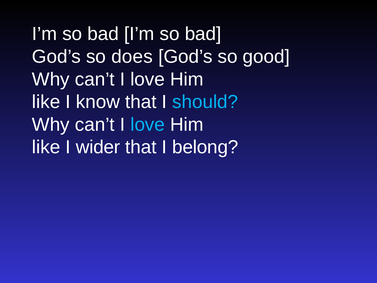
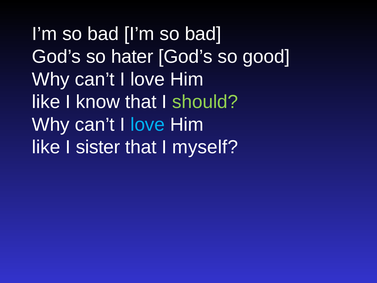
does: does -> hater (132, 57)
should colour: light blue -> light green (205, 102)
wider: wider -> sister (98, 147)
belong: belong -> myself (205, 147)
